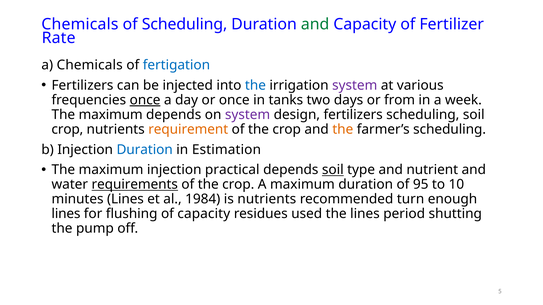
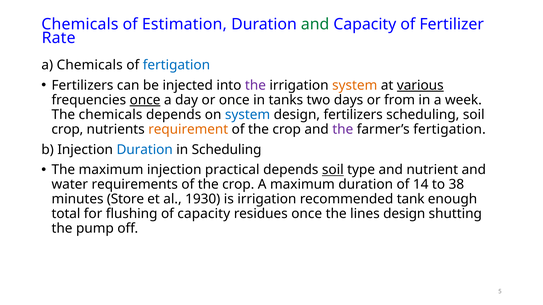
of Scheduling: Scheduling -> Estimation (184, 24)
the colour: blue -> purple (255, 85)
system colour: purple -> orange (355, 85)
various underline: none -> present (420, 85)
maximum: maximum -> chemicals (111, 115)
system colour: purple -> blue (248, 115)
the colour: orange -> purple (343, 129)
farmer’s scheduling: scheduling -> fertigation (449, 129)
in Estimation: Estimation -> Scheduling (227, 150)
requirements underline: present -> none (135, 185)
95: 95 -> 14 (421, 185)
10: 10 -> 38 (456, 185)
minutes Lines: Lines -> Store (125, 199)
1984: 1984 -> 1930 (203, 199)
is nutrients: nutrients -> irrigation (267, 199)
turn: turn -> tank (411, 199)
lines: lines -> total (66, 214)
residues used: used -> once (307, 214)
lines period: period -> design (404, 214)
